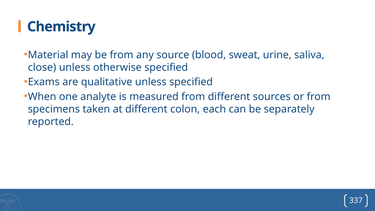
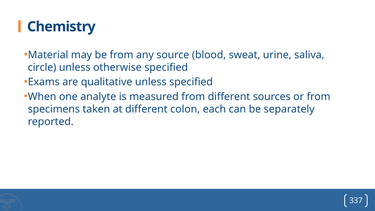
close: close -> circle (42, 67)
